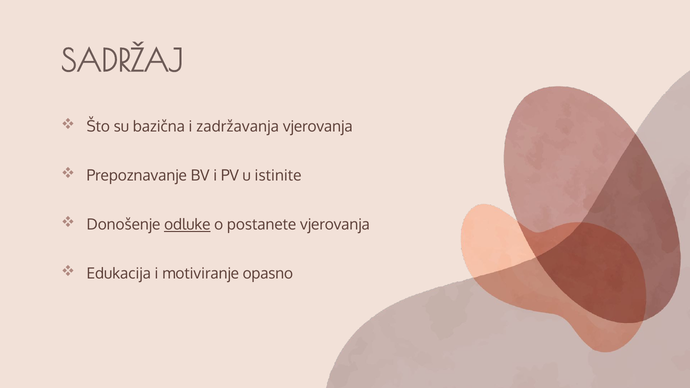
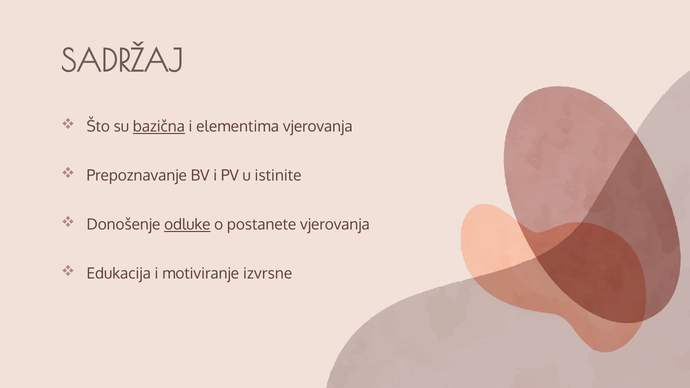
bazična underline: none -> present (159, 127)
zadržavanja: zadržavanja -> elementima (238, 127)
opasno: opasno -> izvrsne (268, 274)
